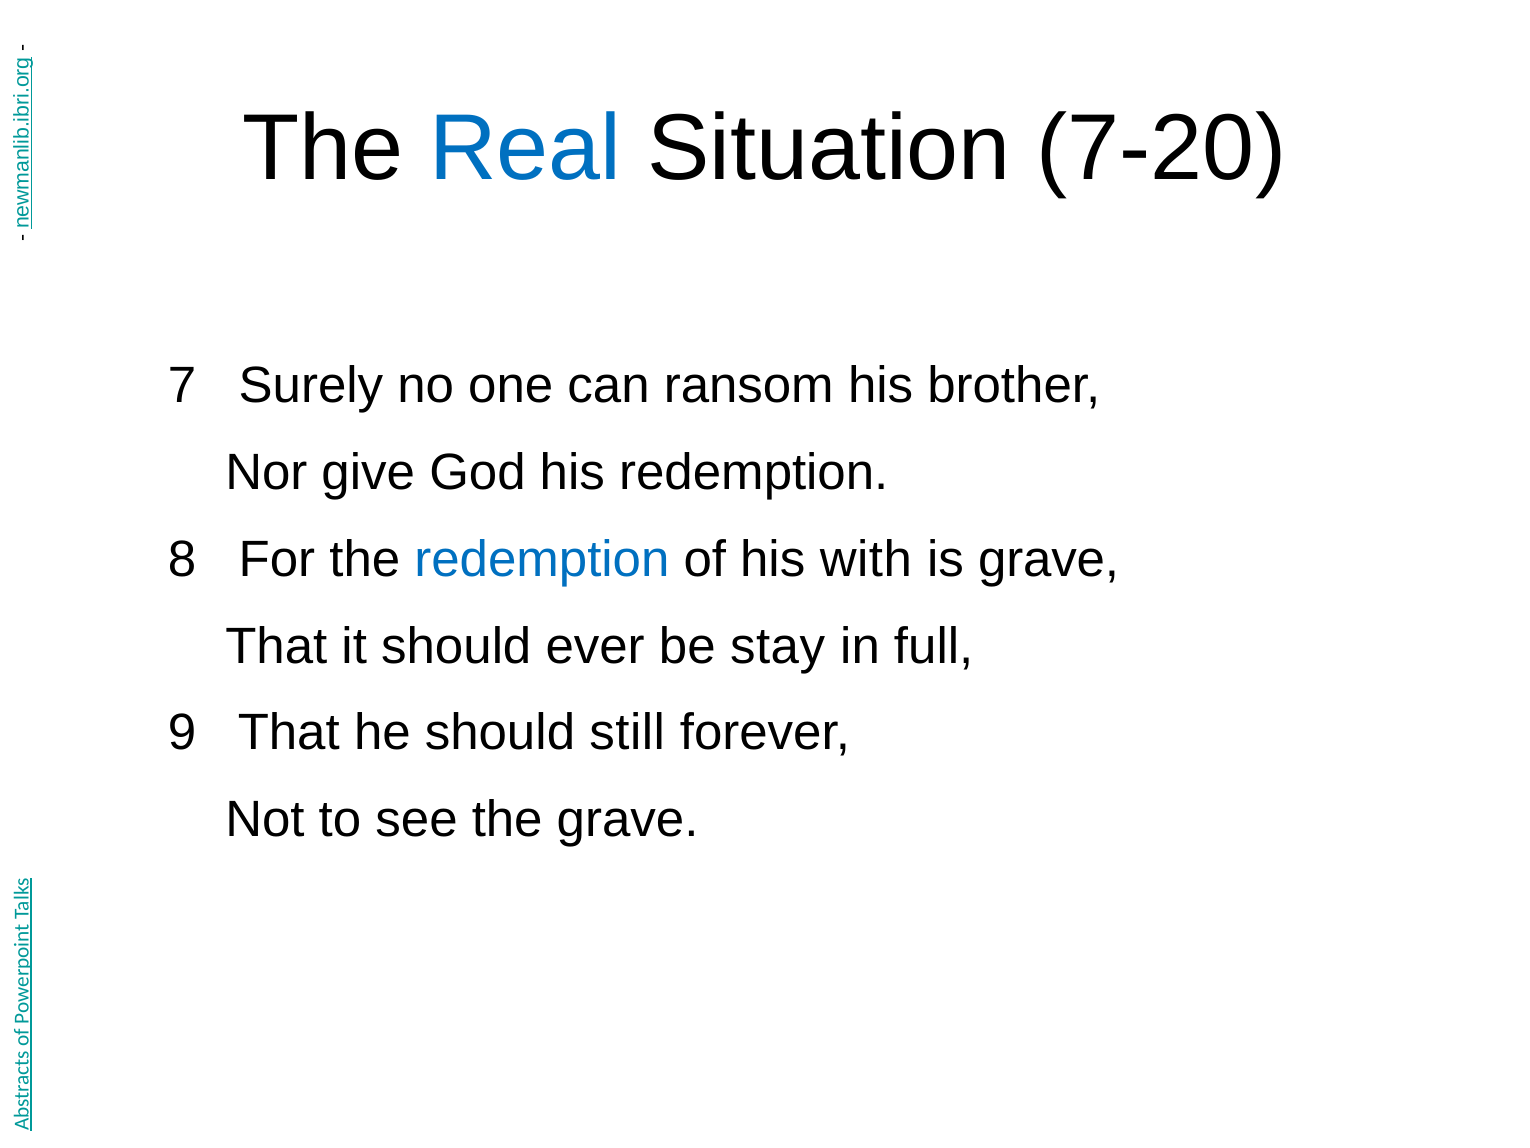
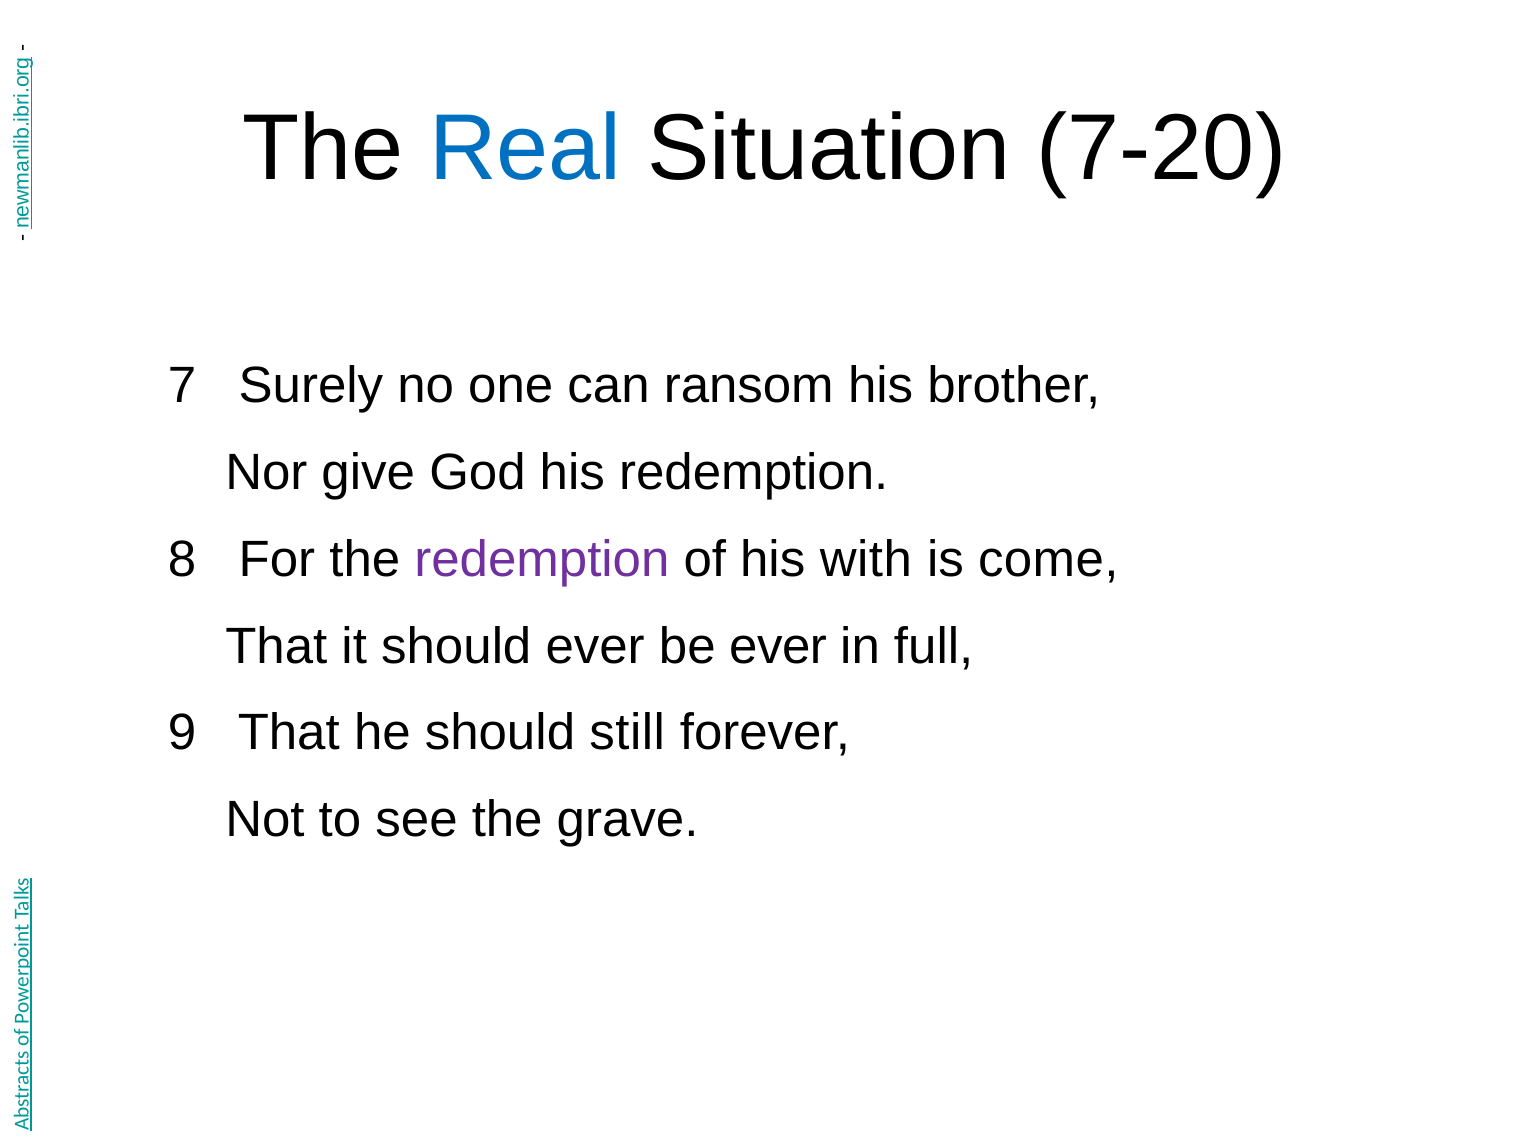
redemption colour: blue -> purple (542, 559)
is grave: grave -> come (1048, 559)
be stay: stay -> ever (778, 646)
